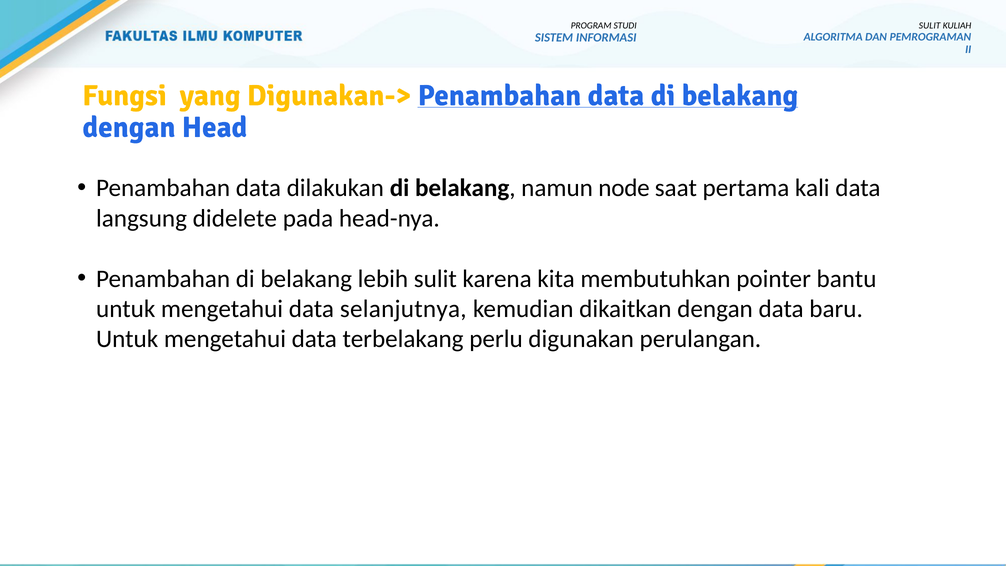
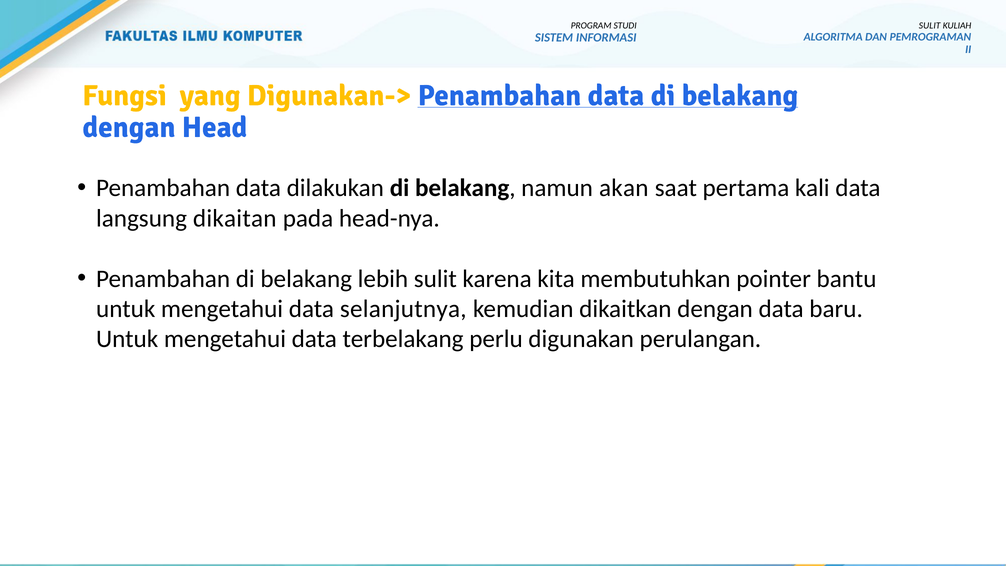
node: node -> akan (624, 188)
didelete: didelete -> dikaitan (235, 218)
